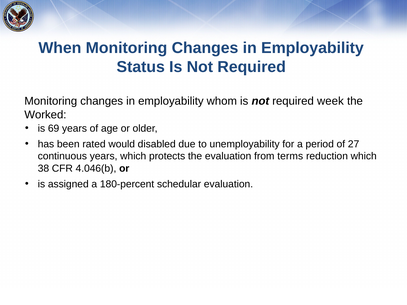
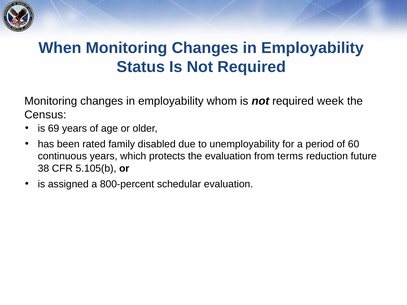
Worked: Worked -> Census (45, 115)
would: would -> family (122, 144)
27: 27 -> 60 (354, 144)
reduction which: which -> future (364, 156)
4.046(b: 4.046(b -> 5.105(b (96, 169)
180-percent: 180-percent -> 800-percent (127, 184)
